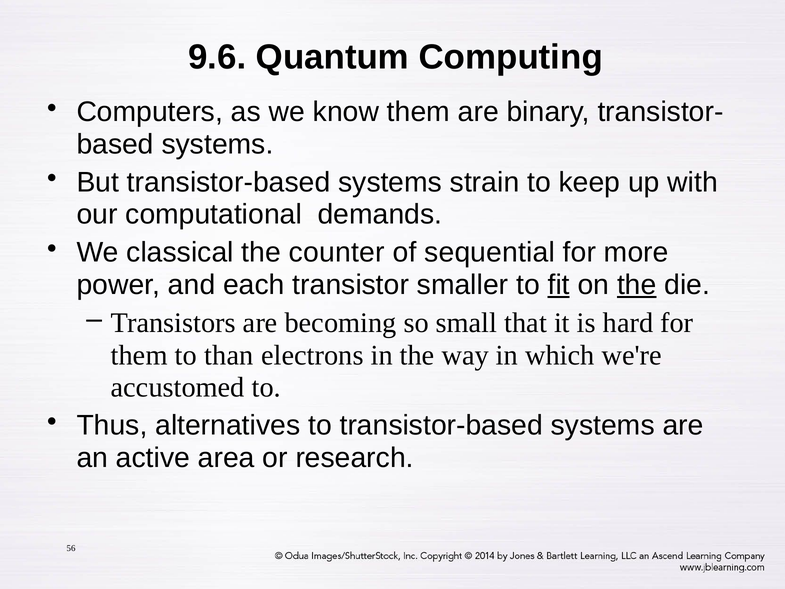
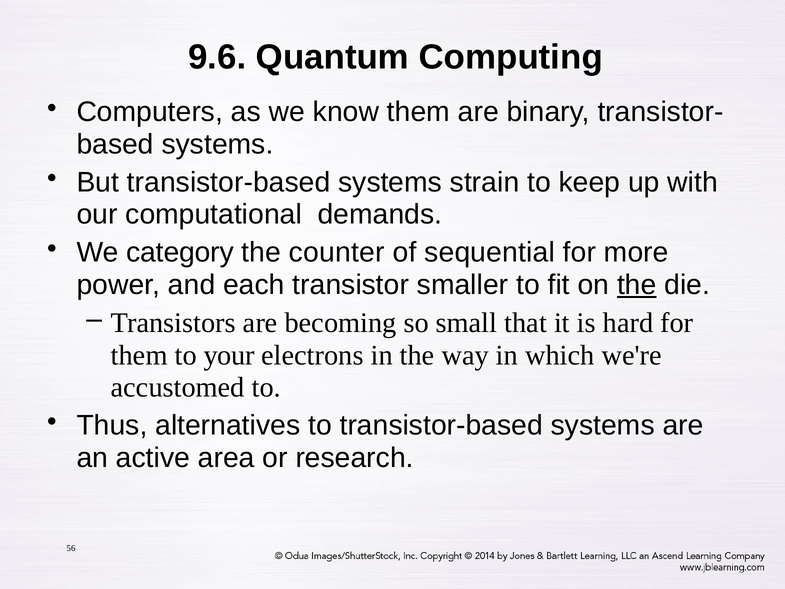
classical: classical -> category (180, 252)
fit underline: present -> none (559, 285)
than: than -> your (229, 355)
